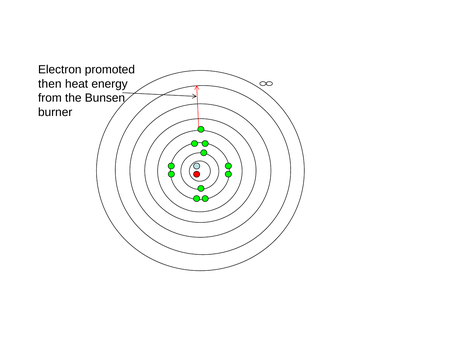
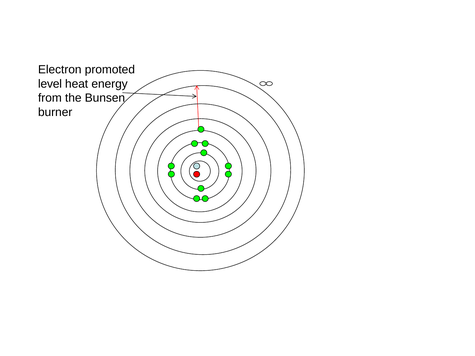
then: then -> level (50, 84)
